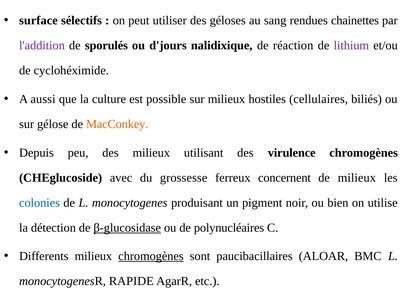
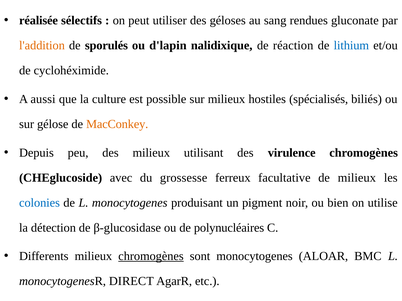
surface: surface -> réalisée (39, 21)
chainettes: chainettes -> gluconate (355, 21)
l'addition colour: purple -> orange (42, 46)
d'jours: d'jours -> d'lapin (168, 46)
lithium colour: purple -> blue (351, 46)
cellulaires: cellulaires -> spécialisés (319, 99)
concernent: concernent -> facultative (284, 178)
β-glucosidase underline: present -> none (127, 228)
sont paucibacillaires: paucibacillaires -> monocytogenes (255, 257)
RAPIDE: RAPIDE -> DIRECT (131, 282)
